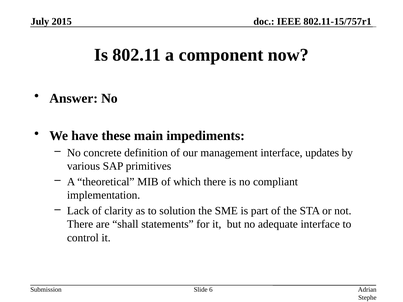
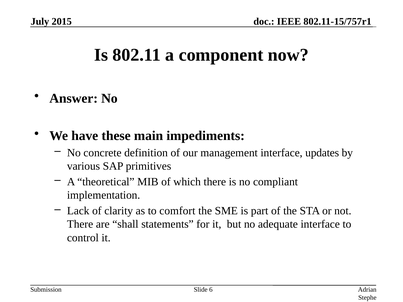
solution: solution -> comfort (177, 211)
